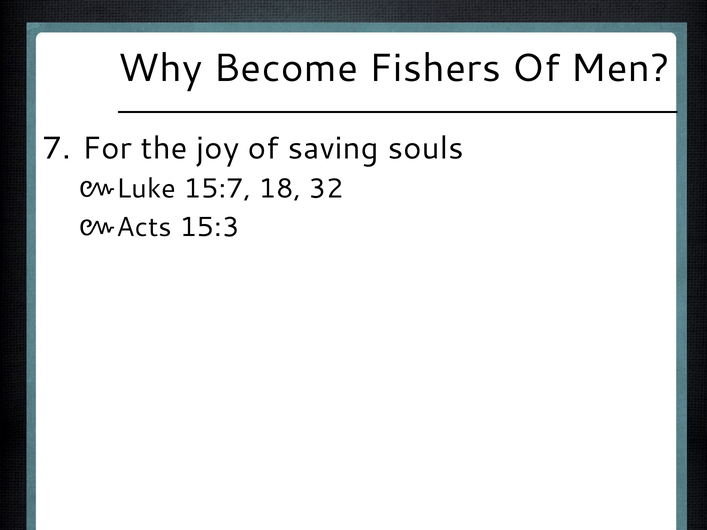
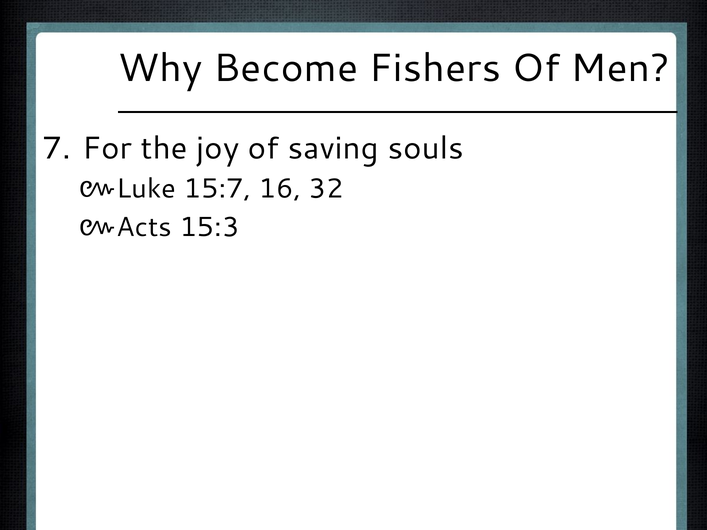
18: 18 -> 16 (280, 189)
